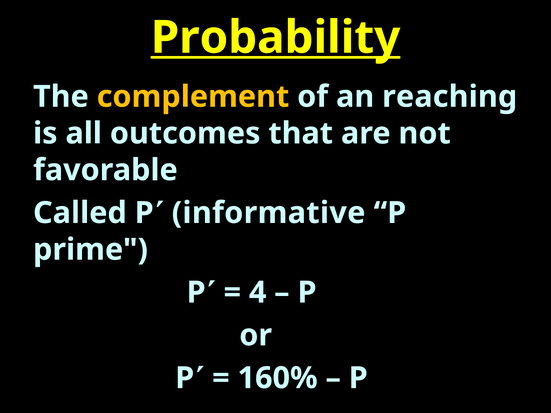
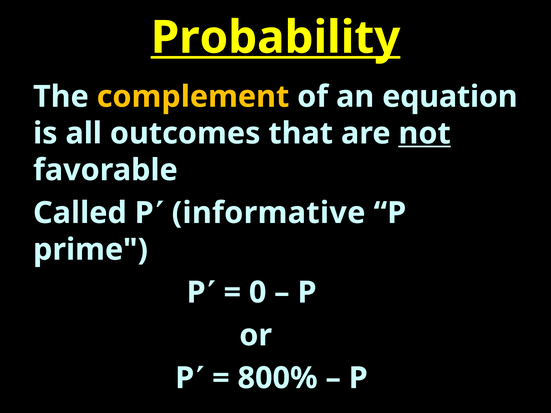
reaching: reaching -> equation (450, 97)
not underline: none -> present (425, 133)
4: 4 -> 0 (258, 293)
160%: 160% -> 800% (278, 378)
